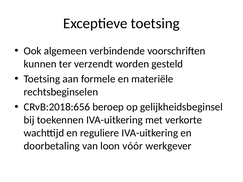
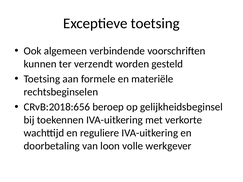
vóór: vóór -> volle (133, 146)
